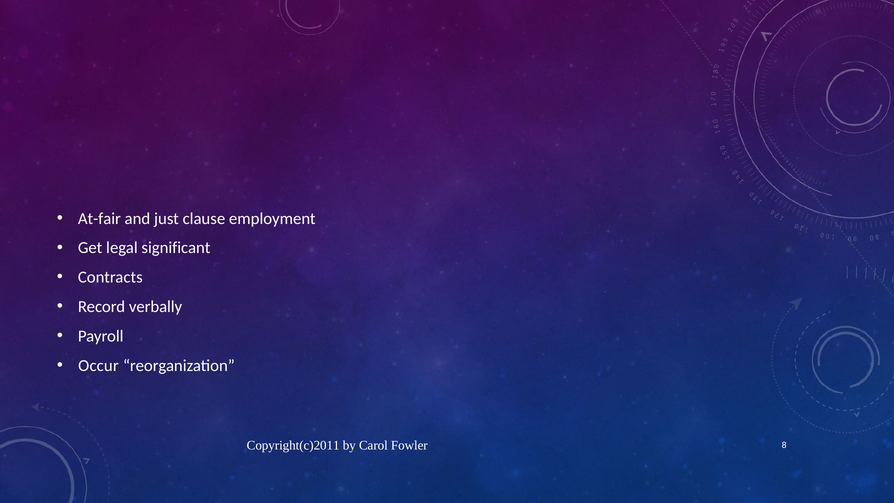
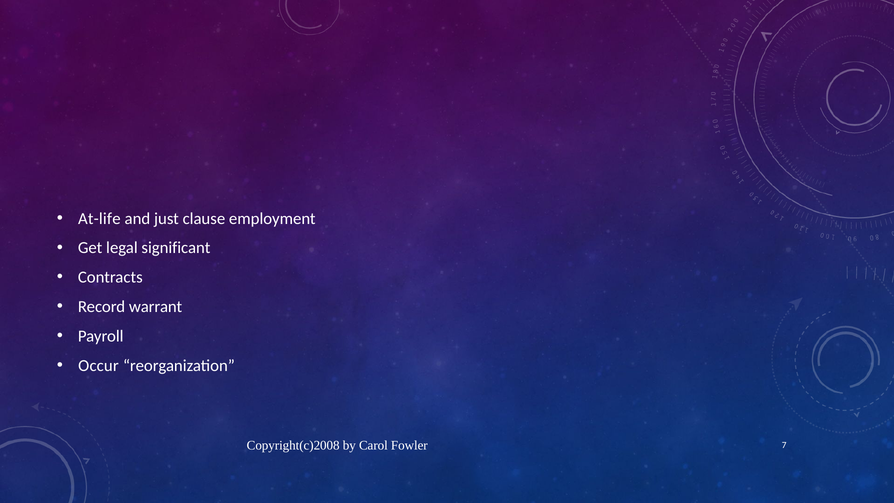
At-fair: At-fair -> At-life (99, 218)
verbally: verbally -> warrant (156, 307)
Copyright(c)2011: Copyright(c)2011 -> Copyright(c)2008 (293, 445)
8: 8 -> 7 (784, 445)
